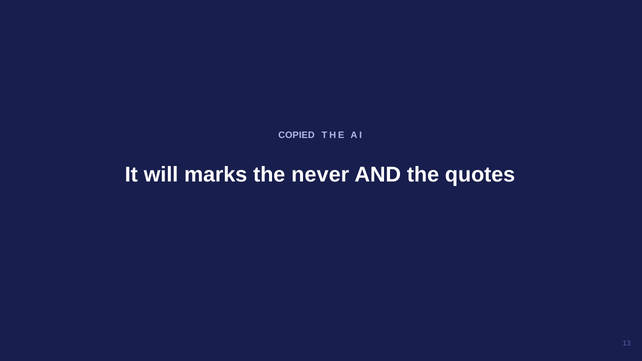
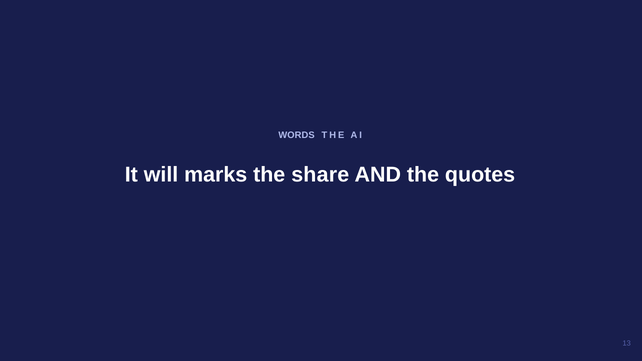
COPIED: COPIED -> WORDS (297, 135)
never: never -> share (320, 175)
